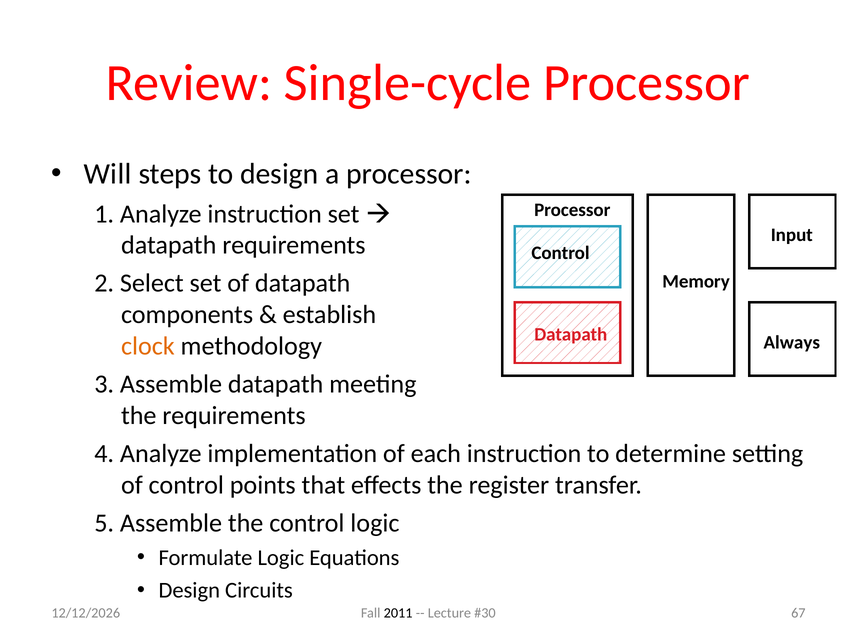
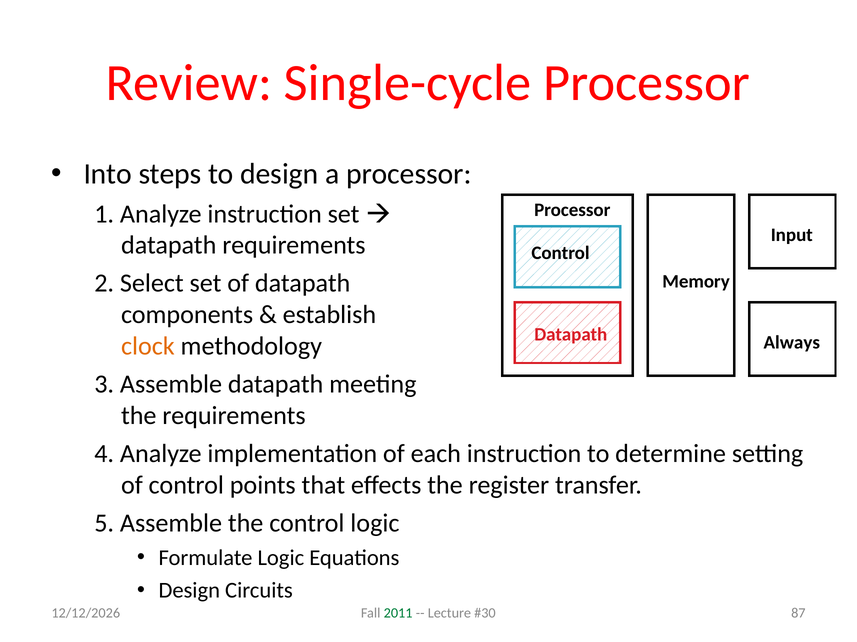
Will: Will -> Into (108, 174)
2011 colour: black -> green (398, 614)
67: 67 -> 87 (798, 614)
